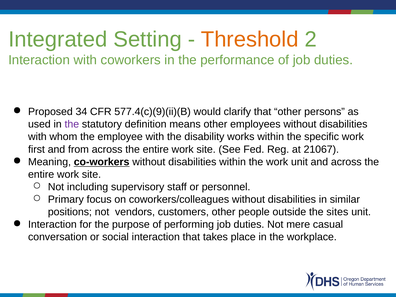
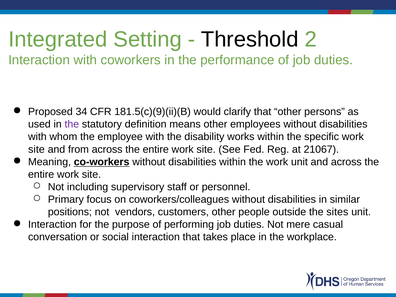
Threshold colour: orange -> black (250, 39)
577.4(c)(9)(ii)(B: 577.4(c)(9)(ii)(B -> 181.5(c)(9)(ii)(B (153, 112)
first: first -> site (36, 149)
